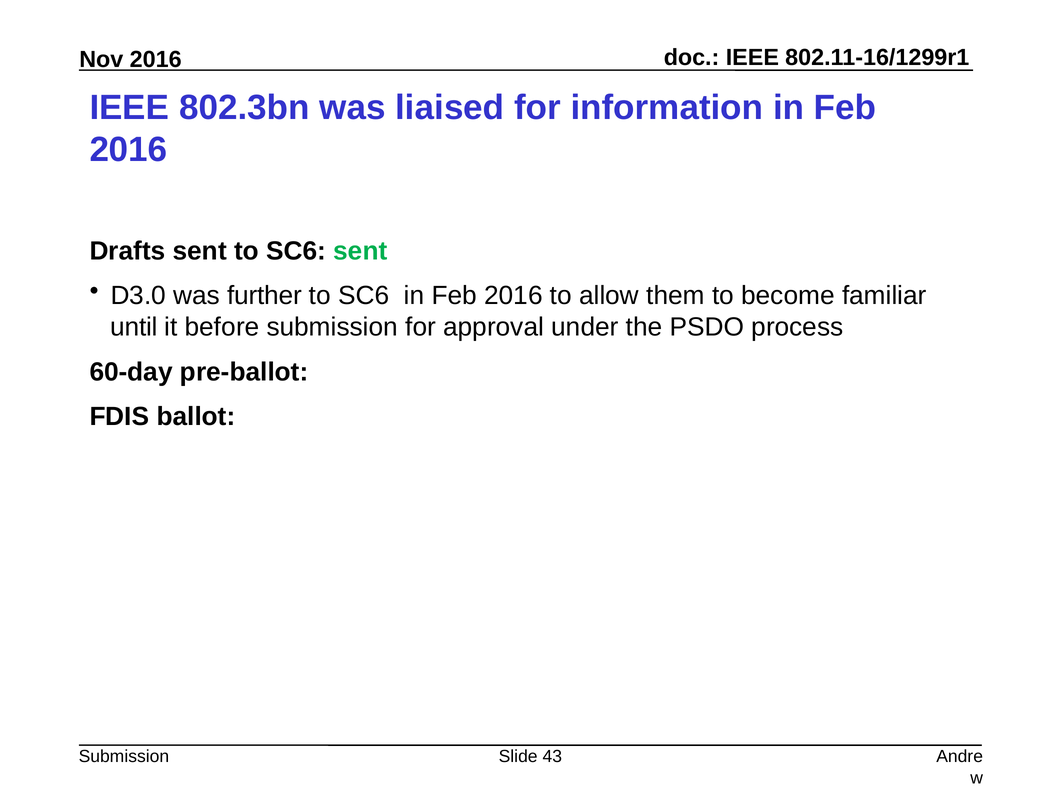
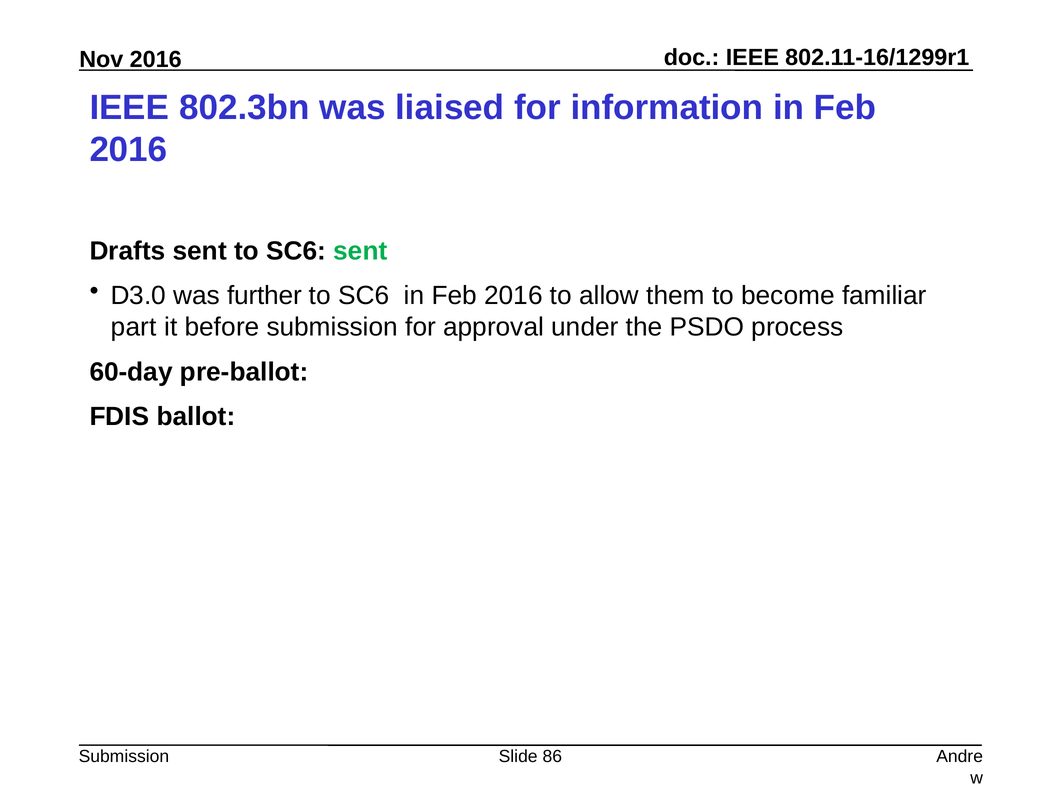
until: until -> part (134, 327)
43: 43 -> 86 (552, 757)
